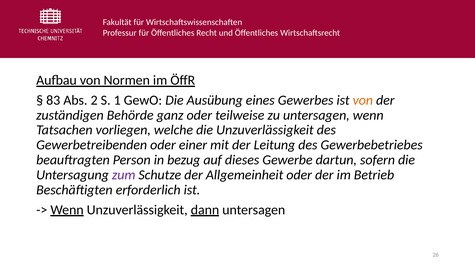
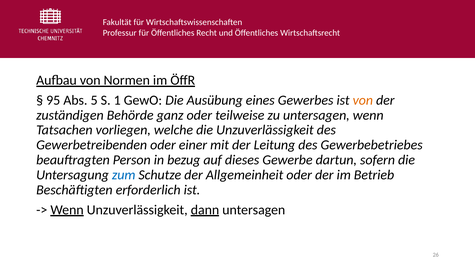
83: 83 -> 95 (53, 100)
2: 2 -> 5 (94, 100)
zum colour: purple -> blue (124, 175)
